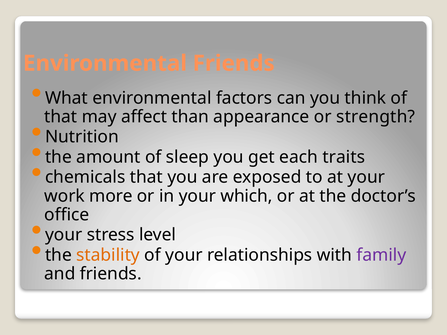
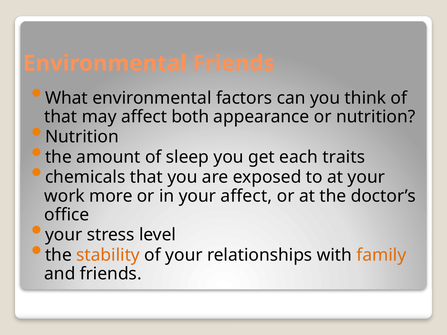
than: than -> both (190, 117)
or strength: strength -> nutrition (376, 117)
your which: which -> affect (246, 196)
family colour: purple -> orange (381, 255)
